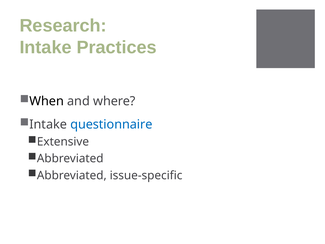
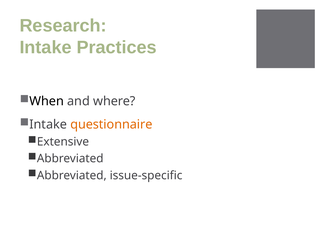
questionnaire colour: blue -> orange (111, 124)
